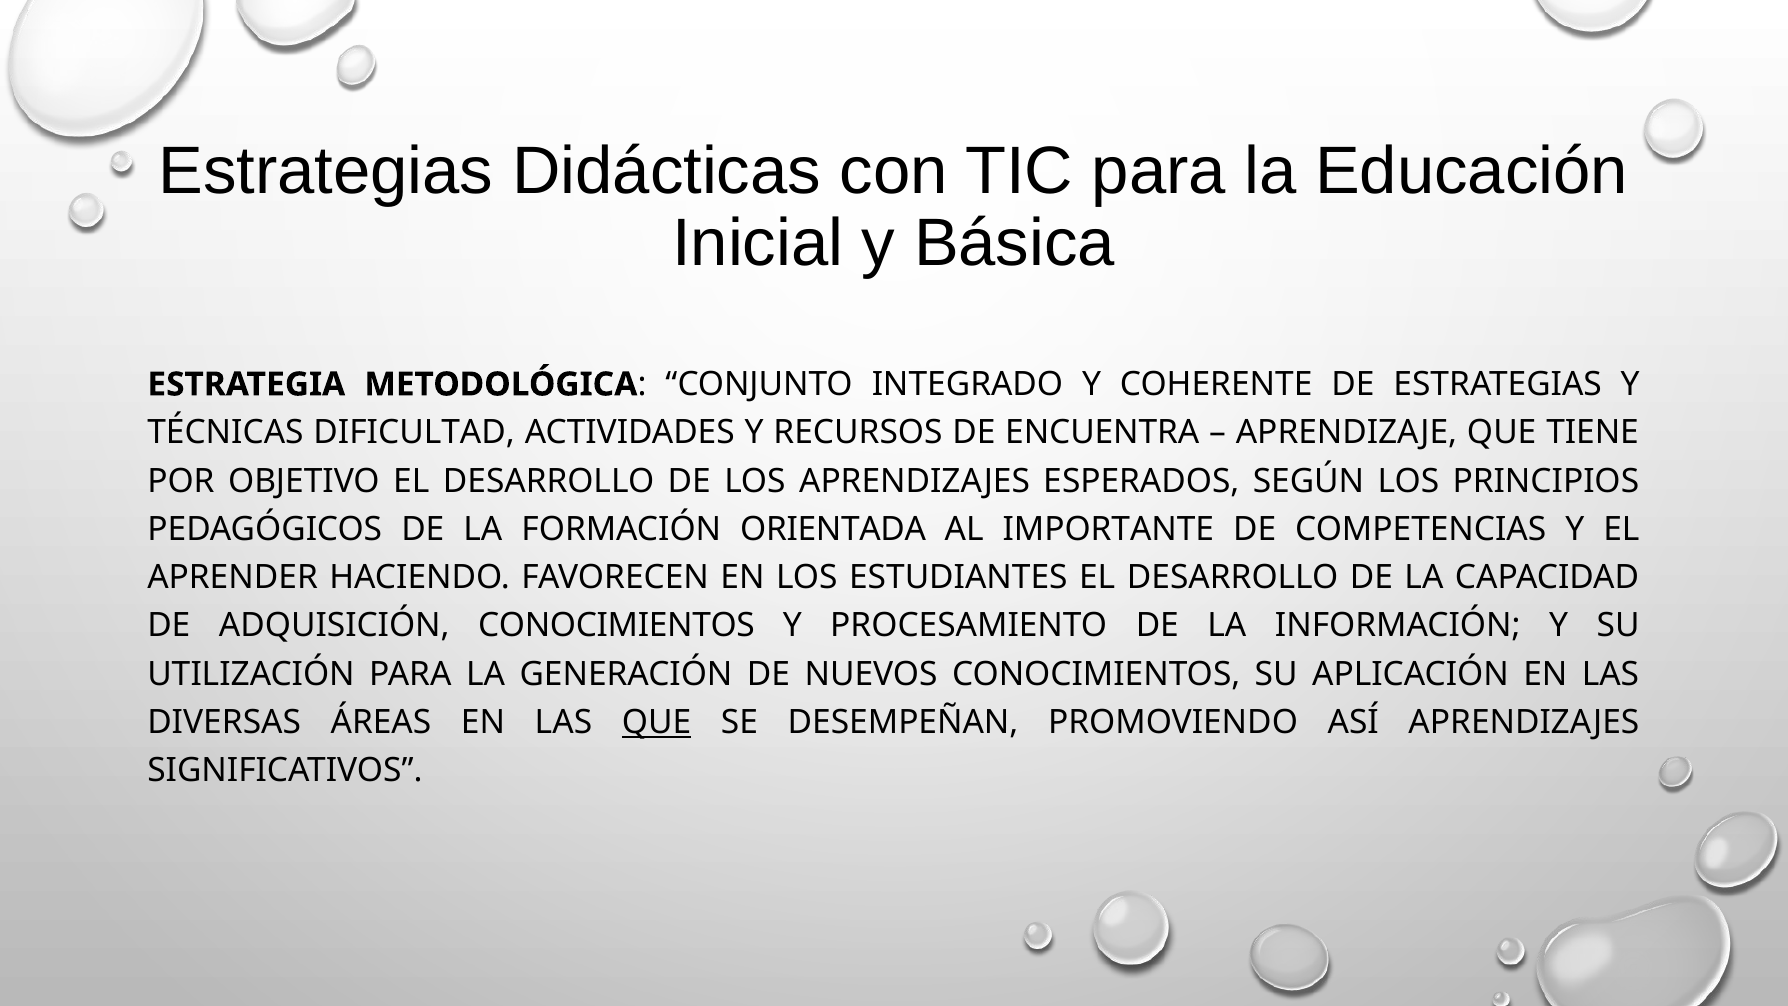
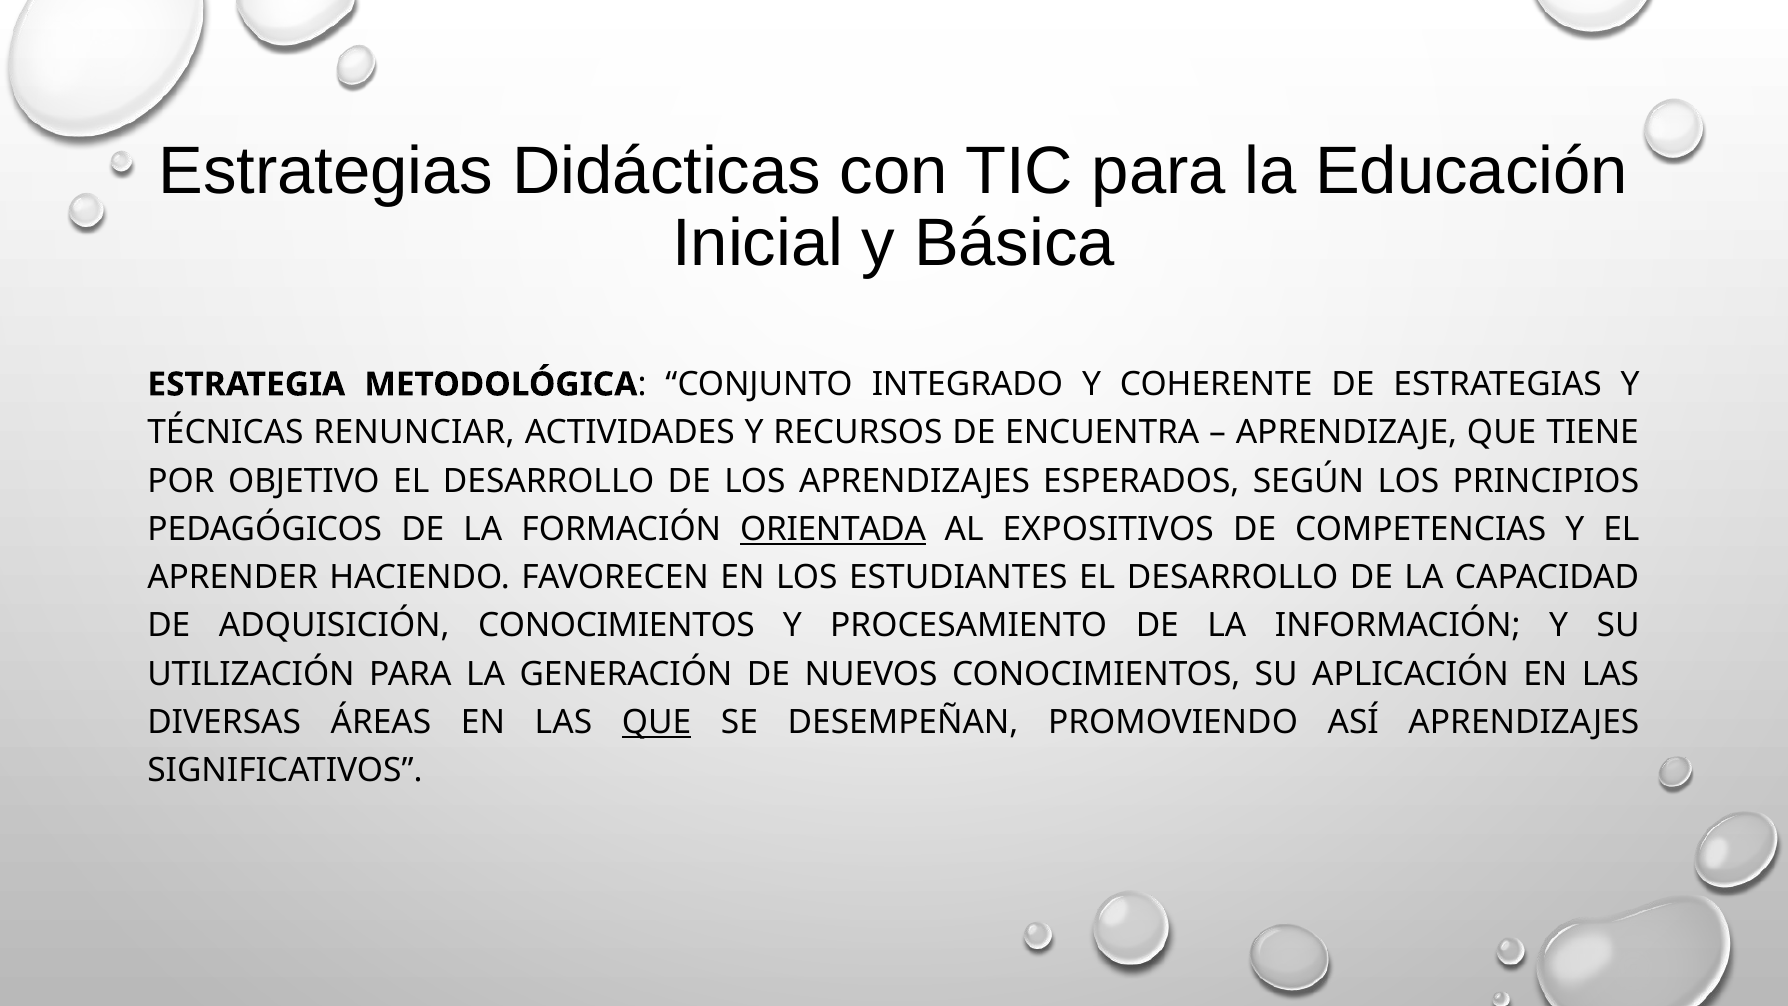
DIFICULTAD: DIFICULTAD -> RENUNCIAR (414, 433)
ORIENTADA underline: none -> present (833, 529)
IMPORTANTE: IMPORTANTE -> EXPOSITIVOS (1108, 529)
